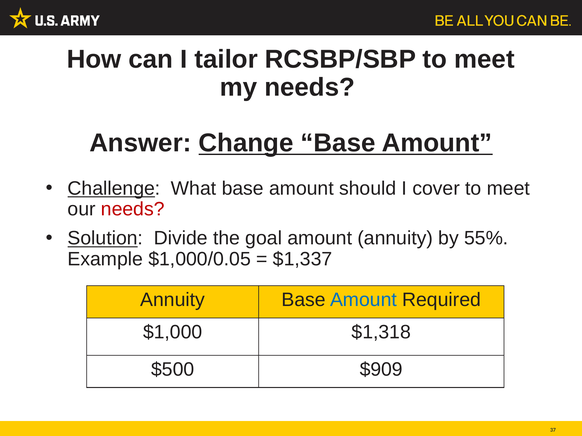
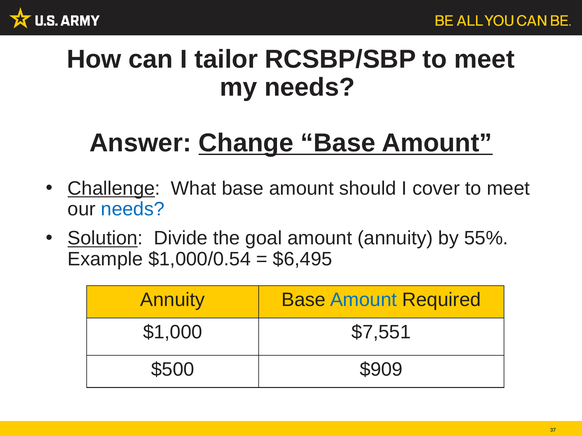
needs colour: red -> blue (133, 209)
$1,000/0.05: $1,000/0.05 -> $1,000/0.54 (200, 259)
$1,337: $1,337 -> $6,495 (303, 259)
$1,318: $1,318 -> $7,551 (381, 332)
